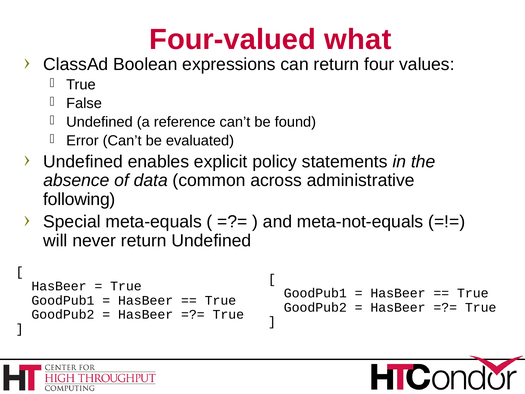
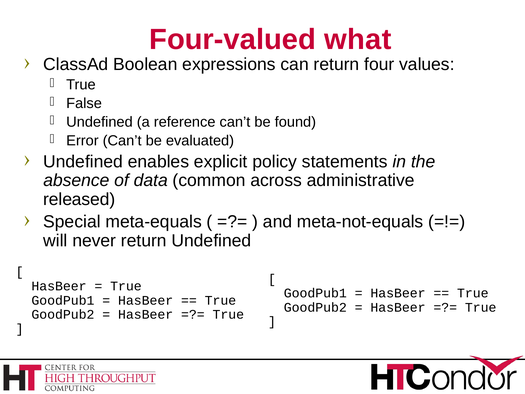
following: following -> released (79, 199)
